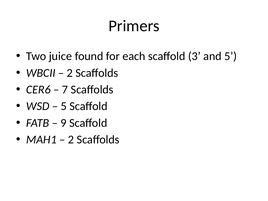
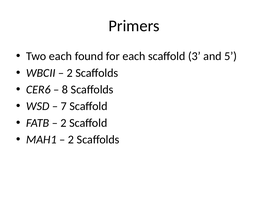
Two juice: juice -> each (60, 56)
7: 7 -> 8 (65, 90)
5: 5 -> 7 (64, 106)
9: 9 -> 2 (63, 123)
